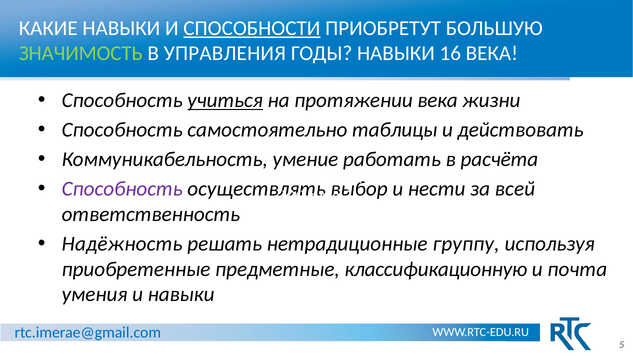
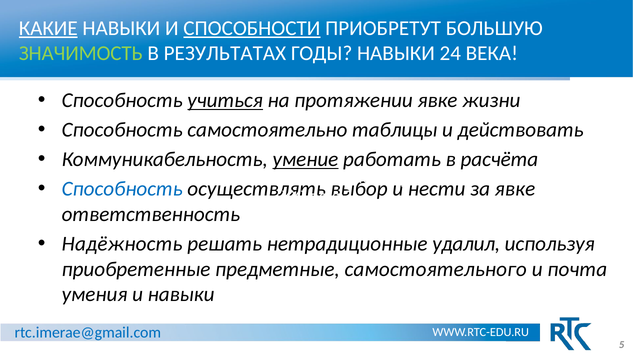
КАКИЕ underline: none -> present (48, 28)
УПРАВЛЕНИЯ: УПРАВЛЕНИЯ -> РЕЗУЛЬТАТАХ (225, 53)
16: 16 -> 24 (450, 53)
протяжении века: века -> явке (437, 100)
умение underline: none -> present (305, 159)
Способность colour: purple -> blue (122, 189)
за всей: всей -> явке (515, 189)
группу: группу -> удалил (466, 244)
классификационную: классификационную -> самостоятельного (436, 269)
